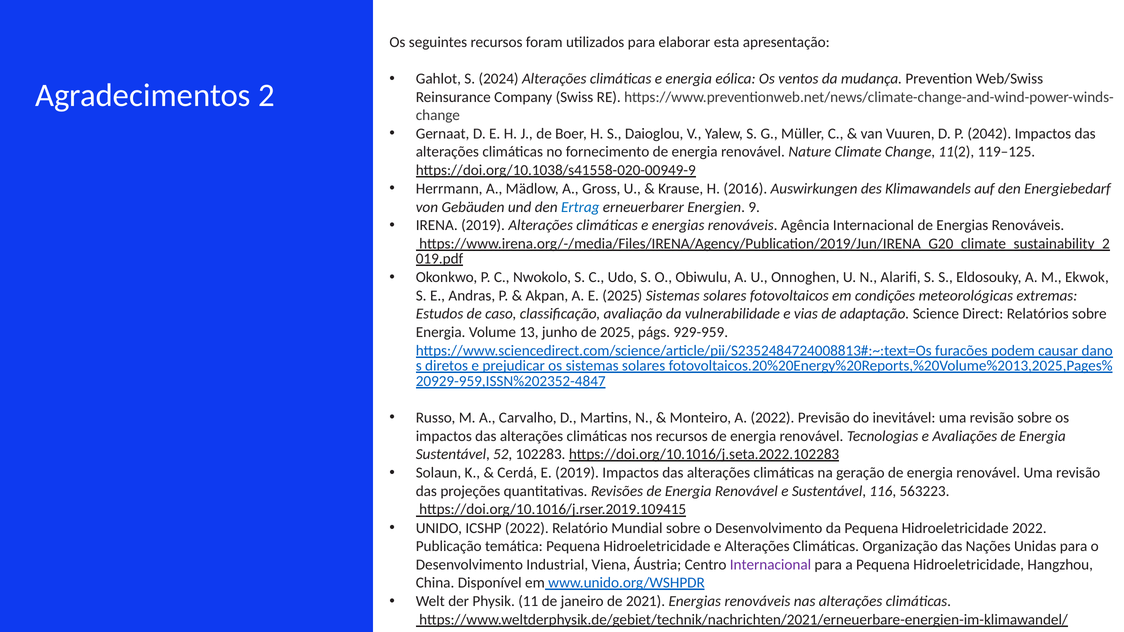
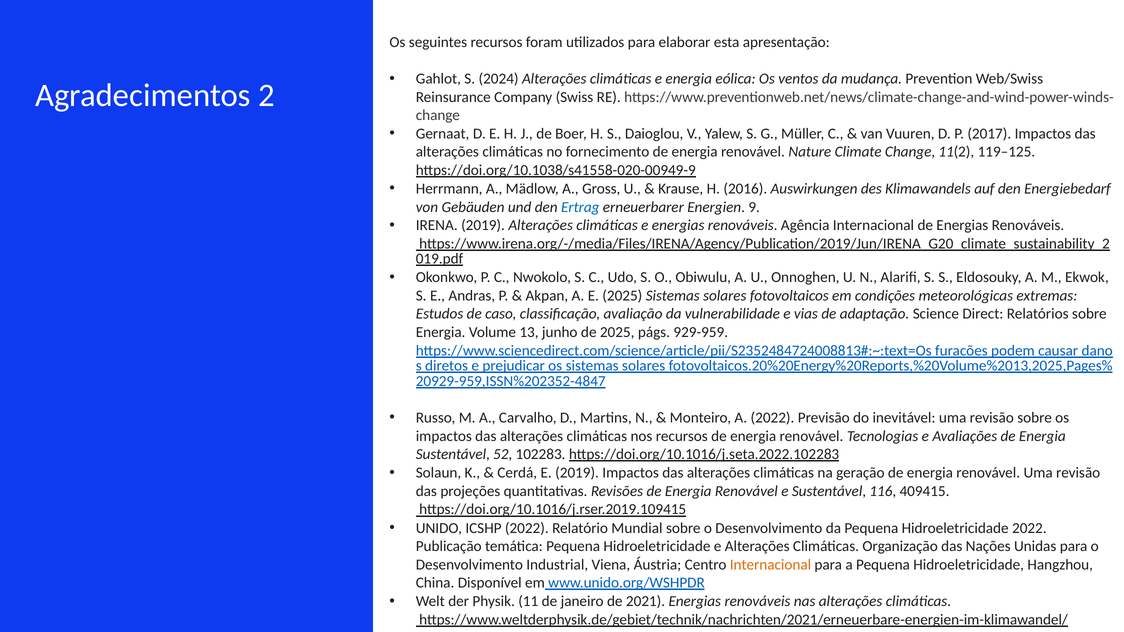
2042: 2042 -> 2017 (989, 134)
563223: 563223 -> 409415 (925, 491)
Internacional colour: purple -> orange (770, 565)
